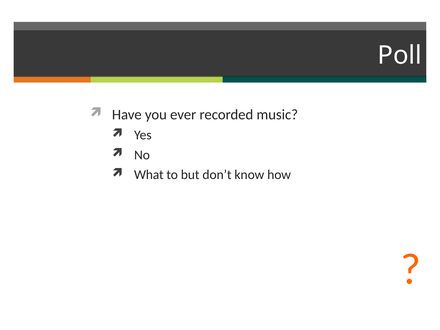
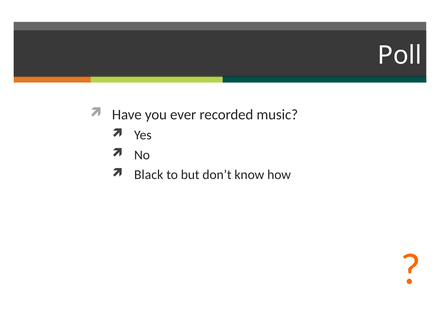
What: What -> Black (149, 175)
